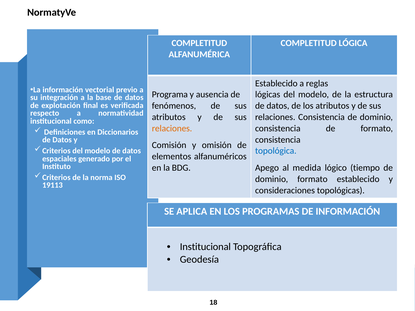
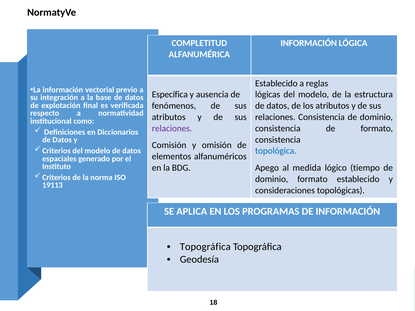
COMPLETITUD: COMPLETITUD -> INFORMACIÓN (309, 43)
Programa: Programa -> Específica (170, 95)
relaciones colour: orange -> purple (172, 128)
Institucional: Institucional -> Topográfica (205, 247)
